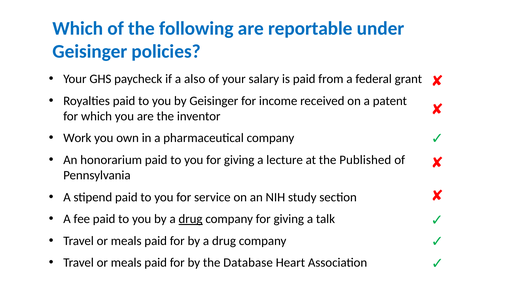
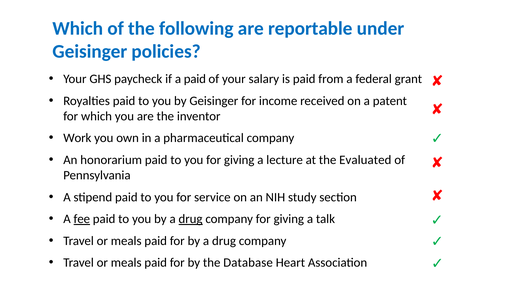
a also: also -> paid (195, 79)
Published: Published -> Evaluated (365, 160)
fee underline: none -> present (82, 219)
